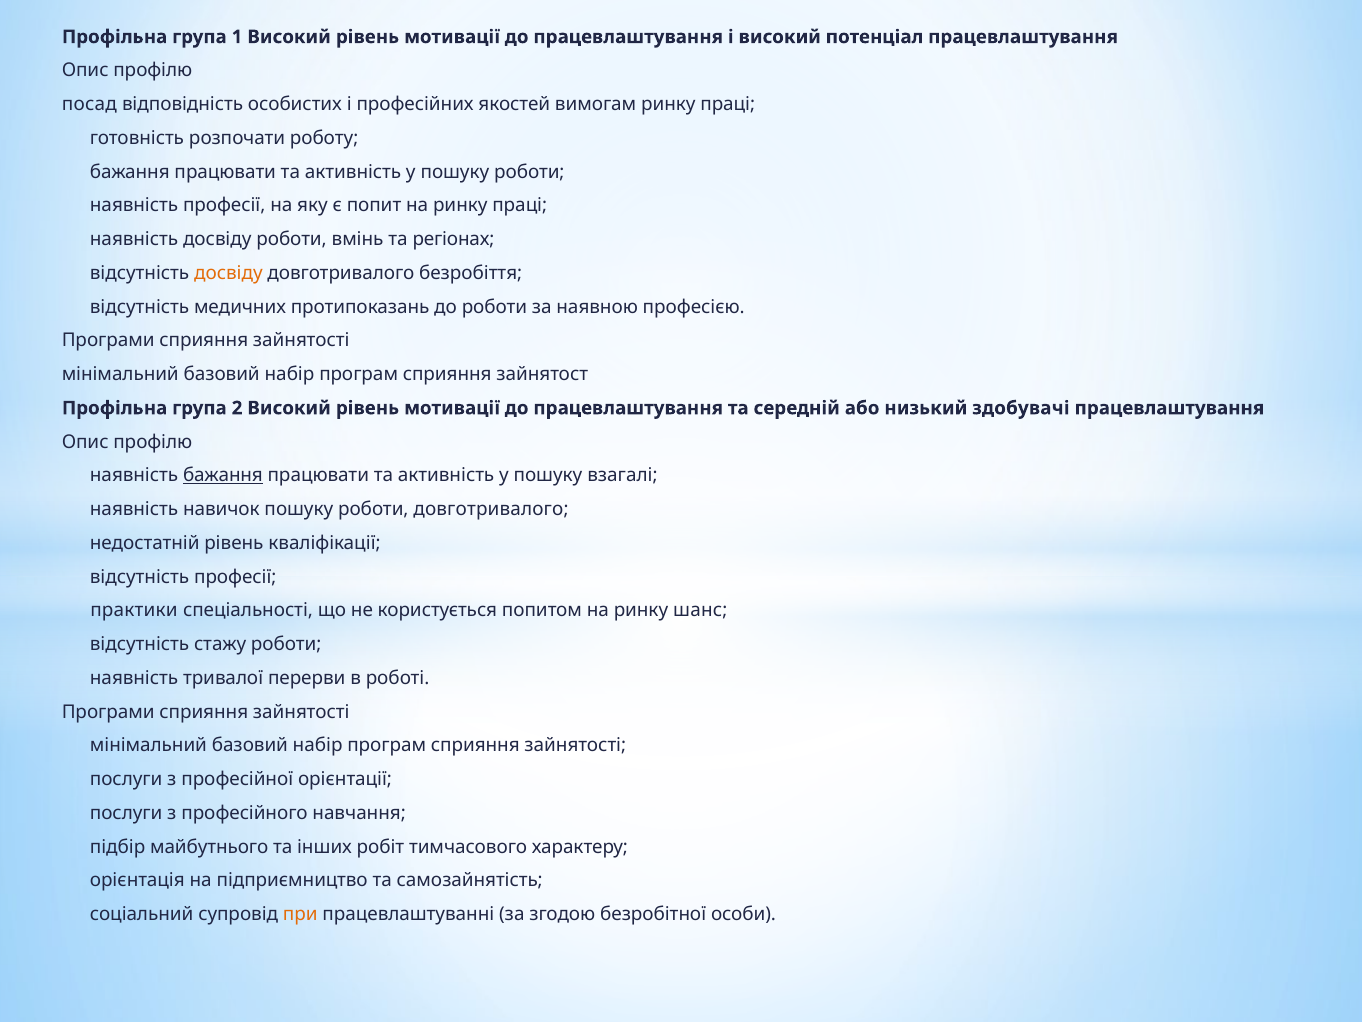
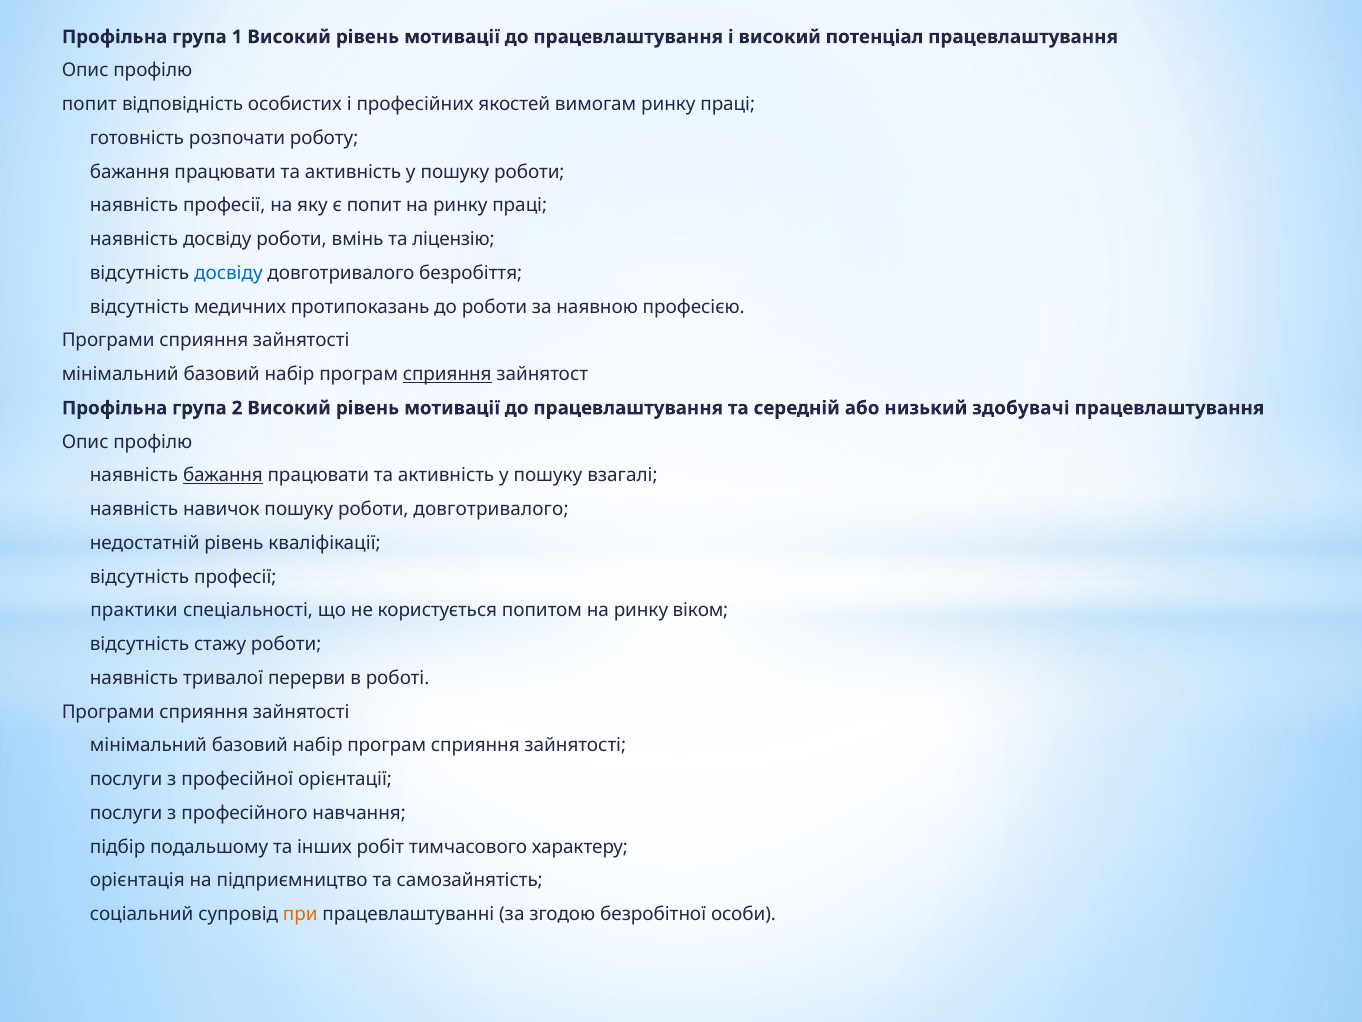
посад: посад -> попит (89, 104)
регіонах: регіонах -> ліцензію (453, 239)
досвіду colour: orange -> blue (228, 273)
сприяння underline: none -> present (447, 374)
шанс: шанс -> віком (701, 610)
майбутнього: майбутнього -> подальшому (209, 846)
